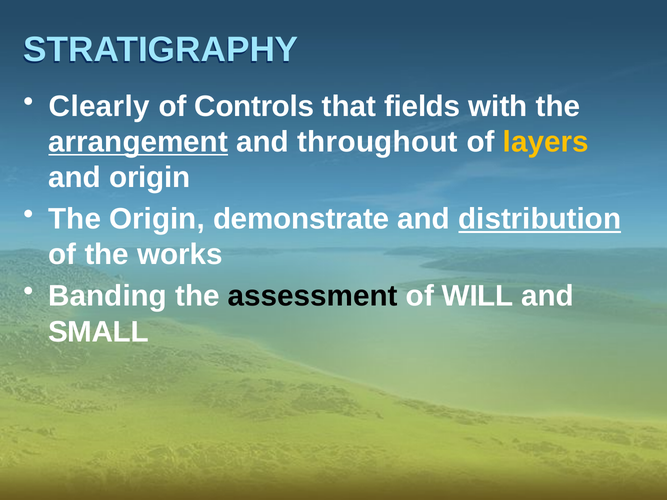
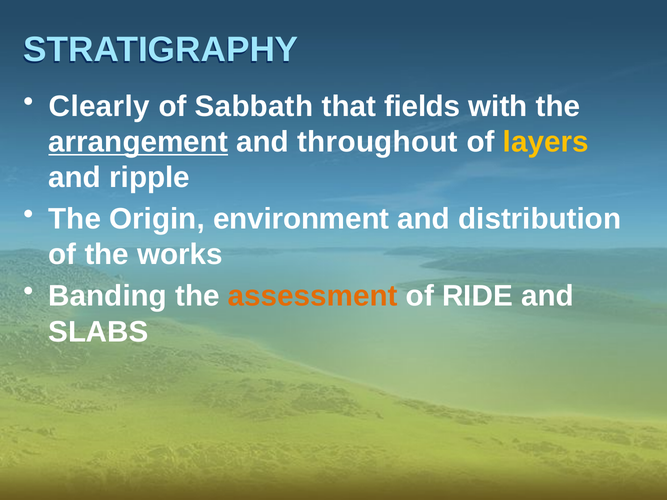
Controls: Controls -> Sabbath (254, 107)
and origin: origin -> ripple (150, 178)
demonstrate: demonstrate -> environment (301, 219)
distribution underline: present -> none (540, 219)
assessment colour: black -> orange (313, 296)
WILL: WILL -> RIDE (477, 296)
SMALL: SMALL -> SLABS (98, 332)
